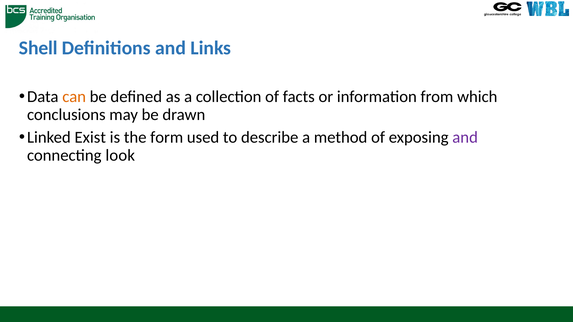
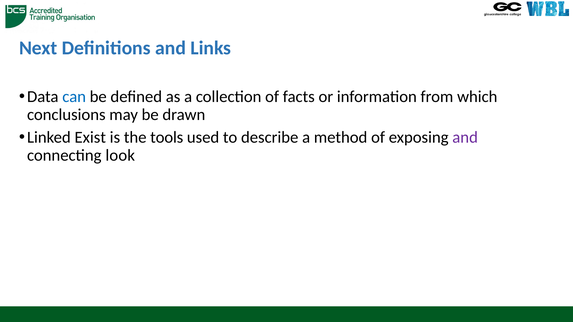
Shell: Shell -> Next (38, 48)
can colour: orange -> blue (74, 97)
form: form -> tools (167, 137)
